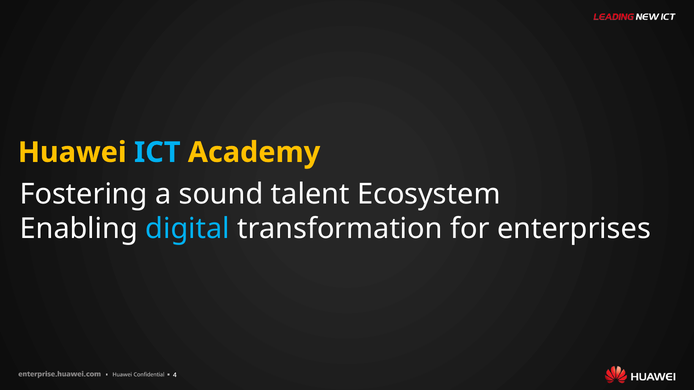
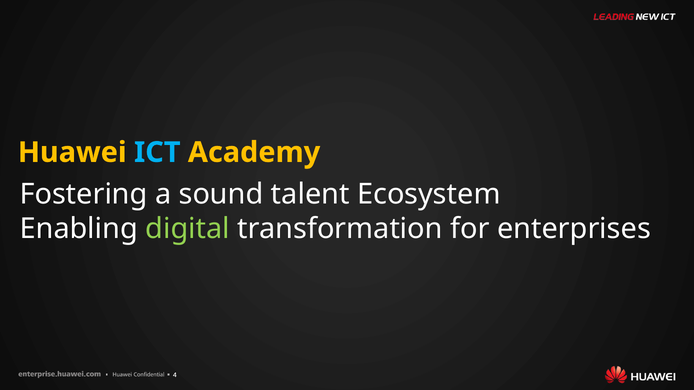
digital colour: light blue -> light green (188, 229)
